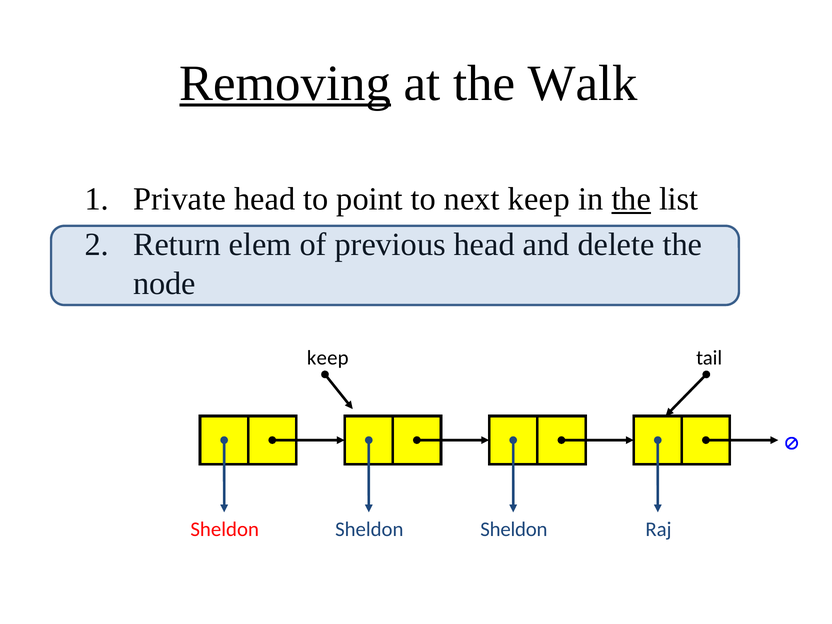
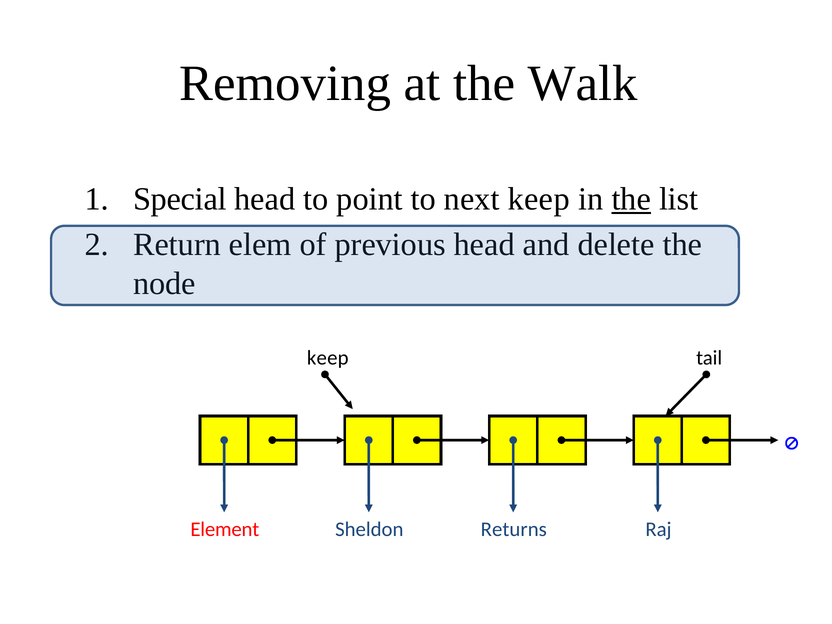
Removing underline: present -> none (285, 83)
Private: Private -> Special (180, 199)
Sheldon: Sheldon -> Element (225, 530)
Sheldon: Sheldon -> Returns (514, 530)
